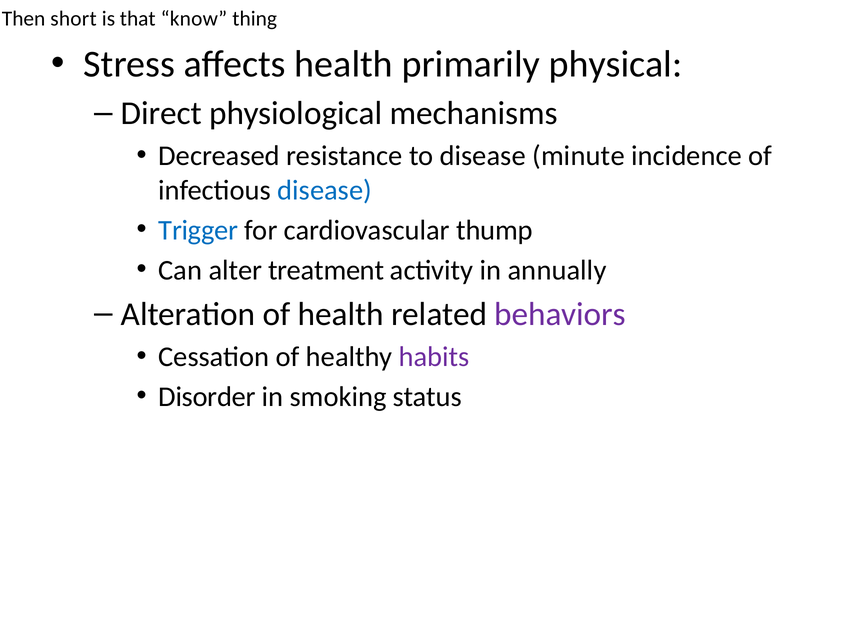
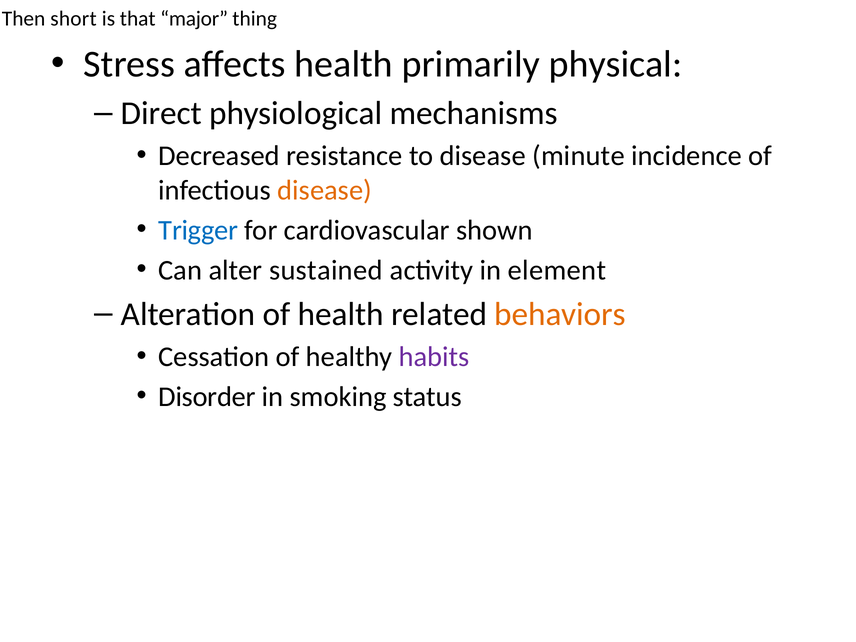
know: know -> major (194, 19)
disease colour: blue -> orange (325, 190)
thump: thump -> shown (494, 230)
treatment: treatment -> sustained (326, 270)
annually: annually -> element (557, 270)
behaviors colour: purple -> orange (560, 314)
